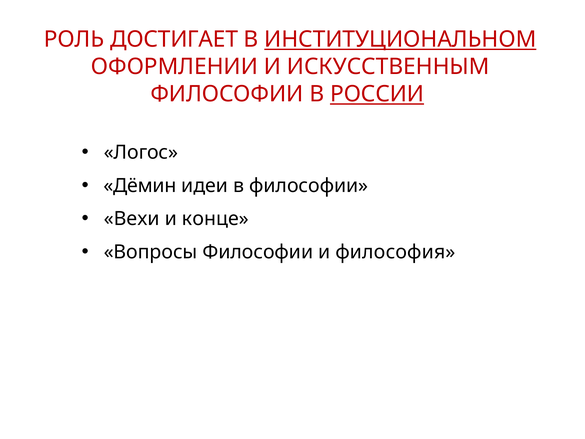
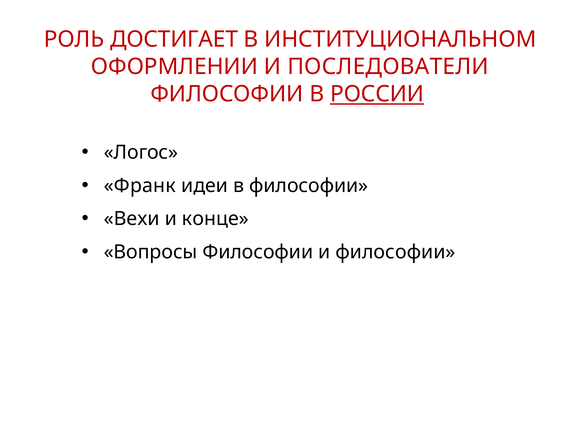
ИНСТИТУЦИОНАЛЬНОМ underline: present -> none (400, 39)
ИСКУССТВЕННЫМ: ИСКУССТВЕННЫМ -> ПОСЛЕДОВАТЕЛИ (388, 67)
Дёмин: Дёмин -> Франк (140, 186)
и философия: философия -> философии (395, 252)
